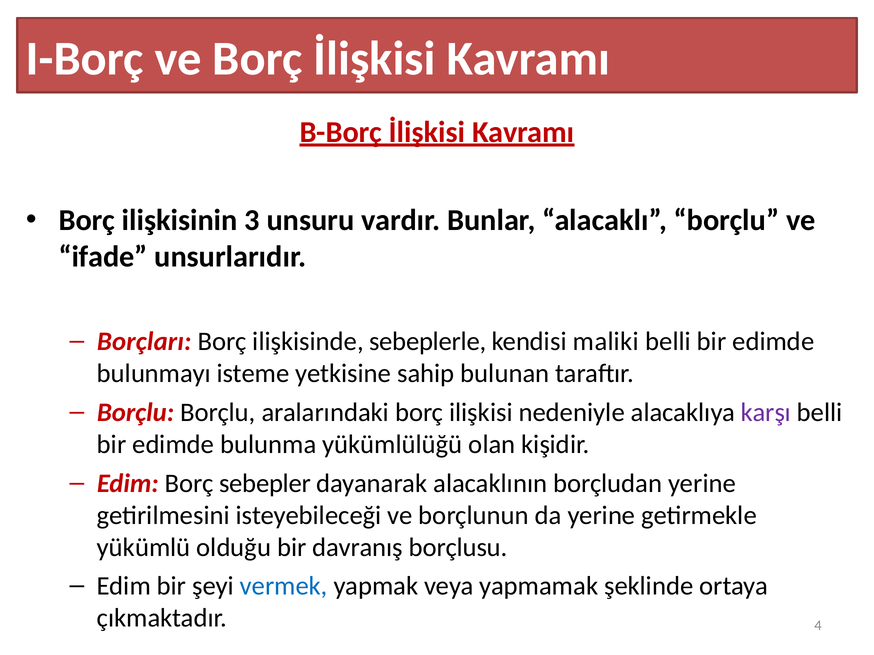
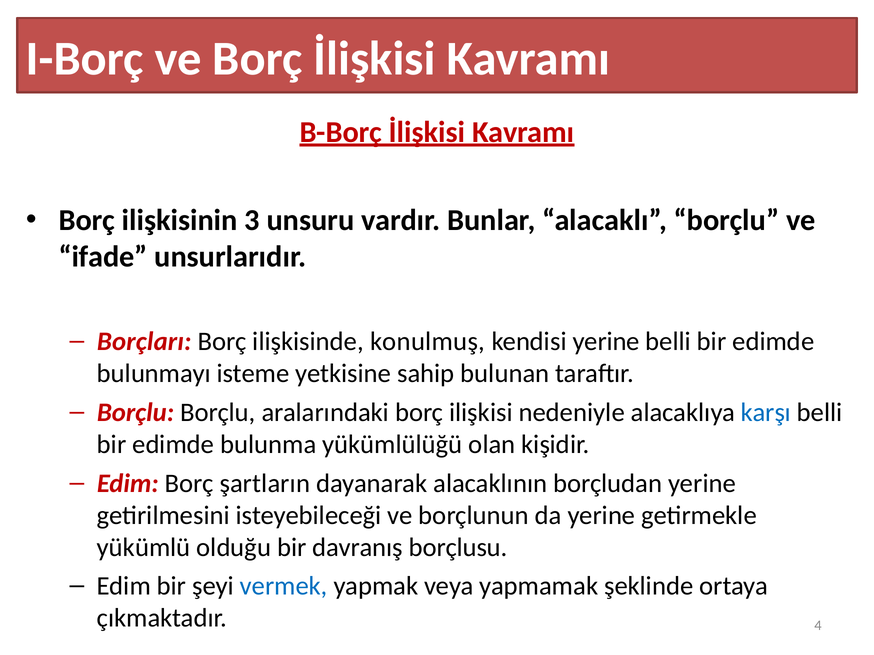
sebeplerle: sebeplerle -> konulmuş (428, 342)
kendisi maliki: maliki -> yerine (606, 342)
karşı colour: purple -> blue (766, 413)
sebepler: sebepler -> şartların (265, 484)
